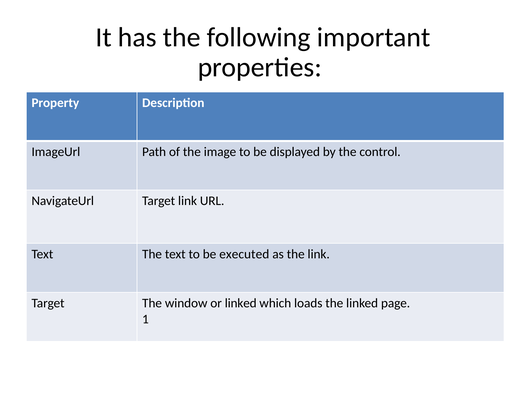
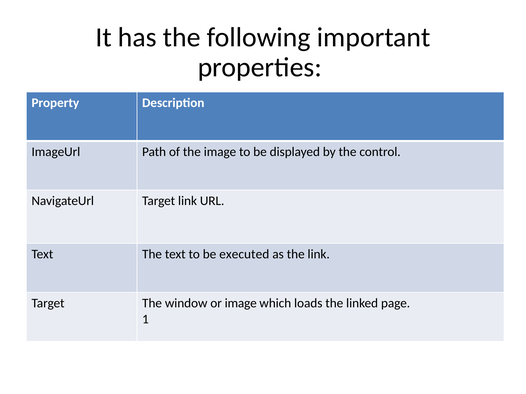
or linked: linked -> image (241, 304)
